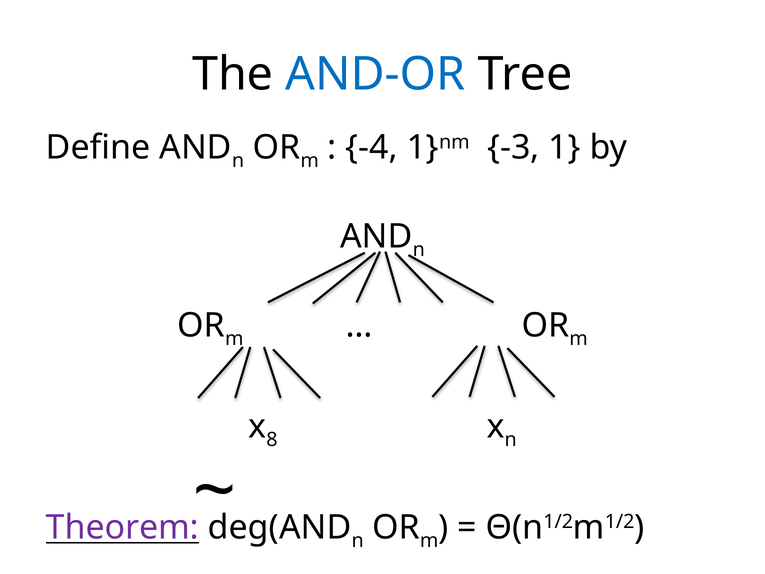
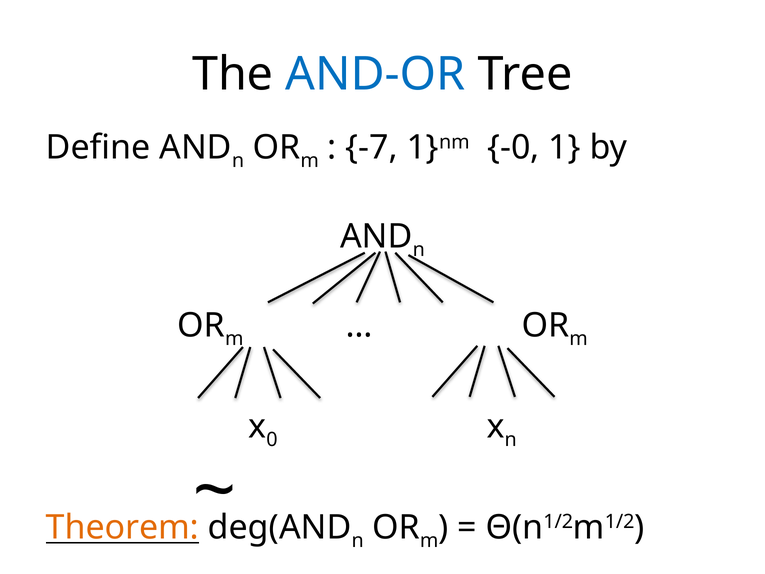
-4: -4 -> -7 (372, 148)
-3: -3 -> -0 (513, 148)
8: 8 -> 0 (272, 439)
Theorem colour: purple -> orange (123, 527)
